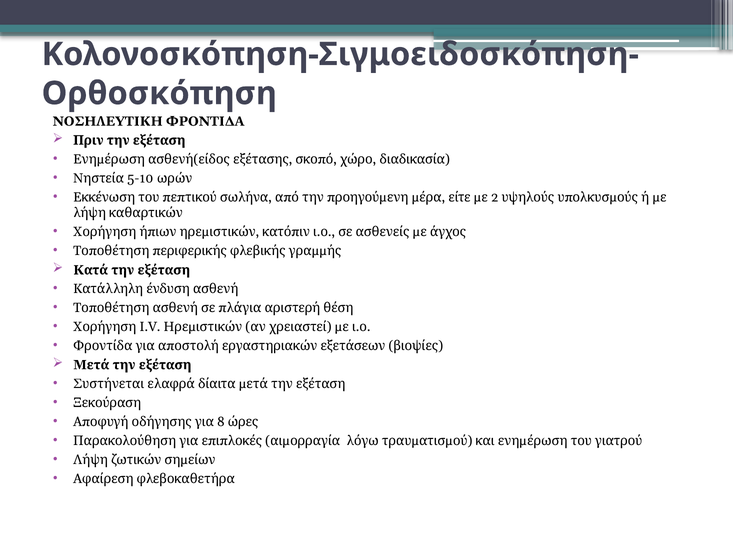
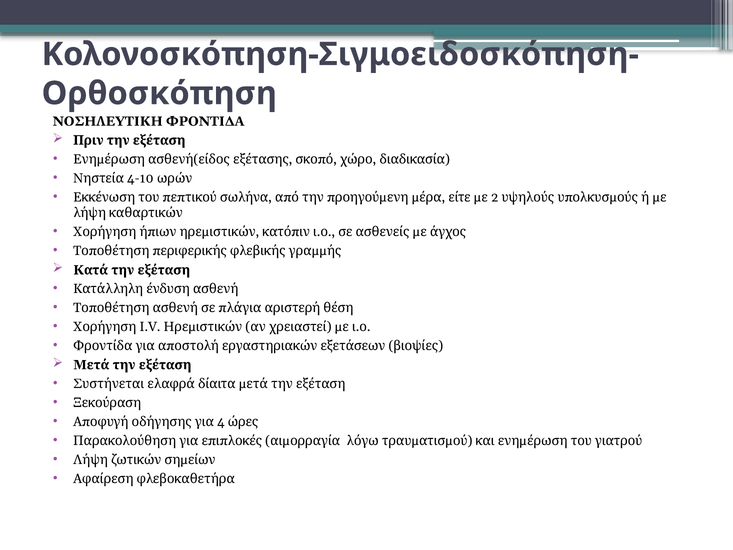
5-10: 5-10 -> 4-10 (140, 178)
8: 8 -> 4 (221, 422)
